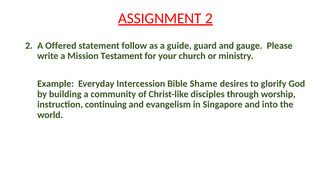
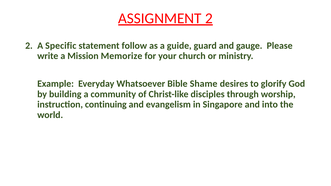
Offered: Offered -> Specific (61, 46)
Testament: Testament -> Memorize (122, 56)
Intercession: Intercession -> Whatsoever (141, 84)
